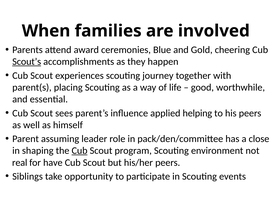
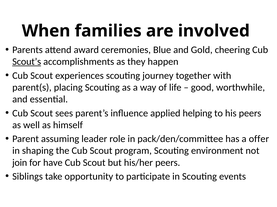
close: close -> offer (259, 139)
Cub underline: present -> none (80, 151)
real: real -> join (20, 163)
